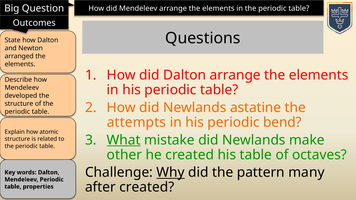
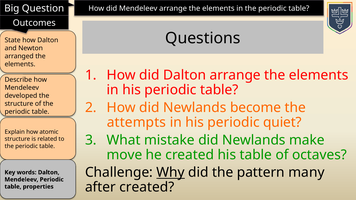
astatine: astatine -> become (256, 108)
bend: bend -> quiet (282, 123)
What underline: present -> none (124, 140)
other: other -> move (125, 155)
